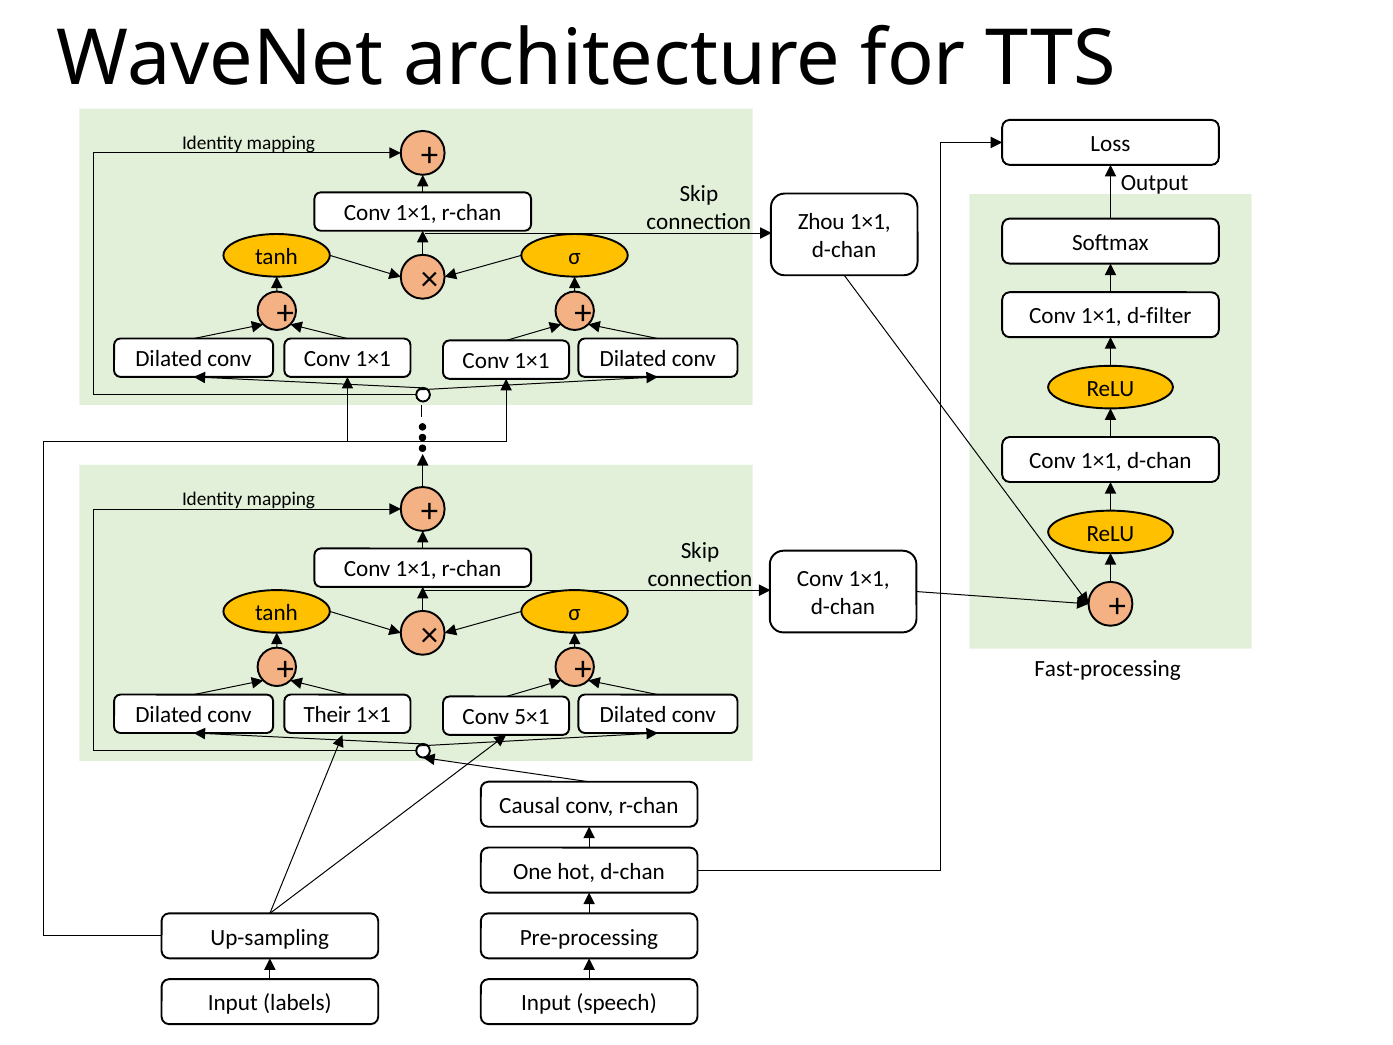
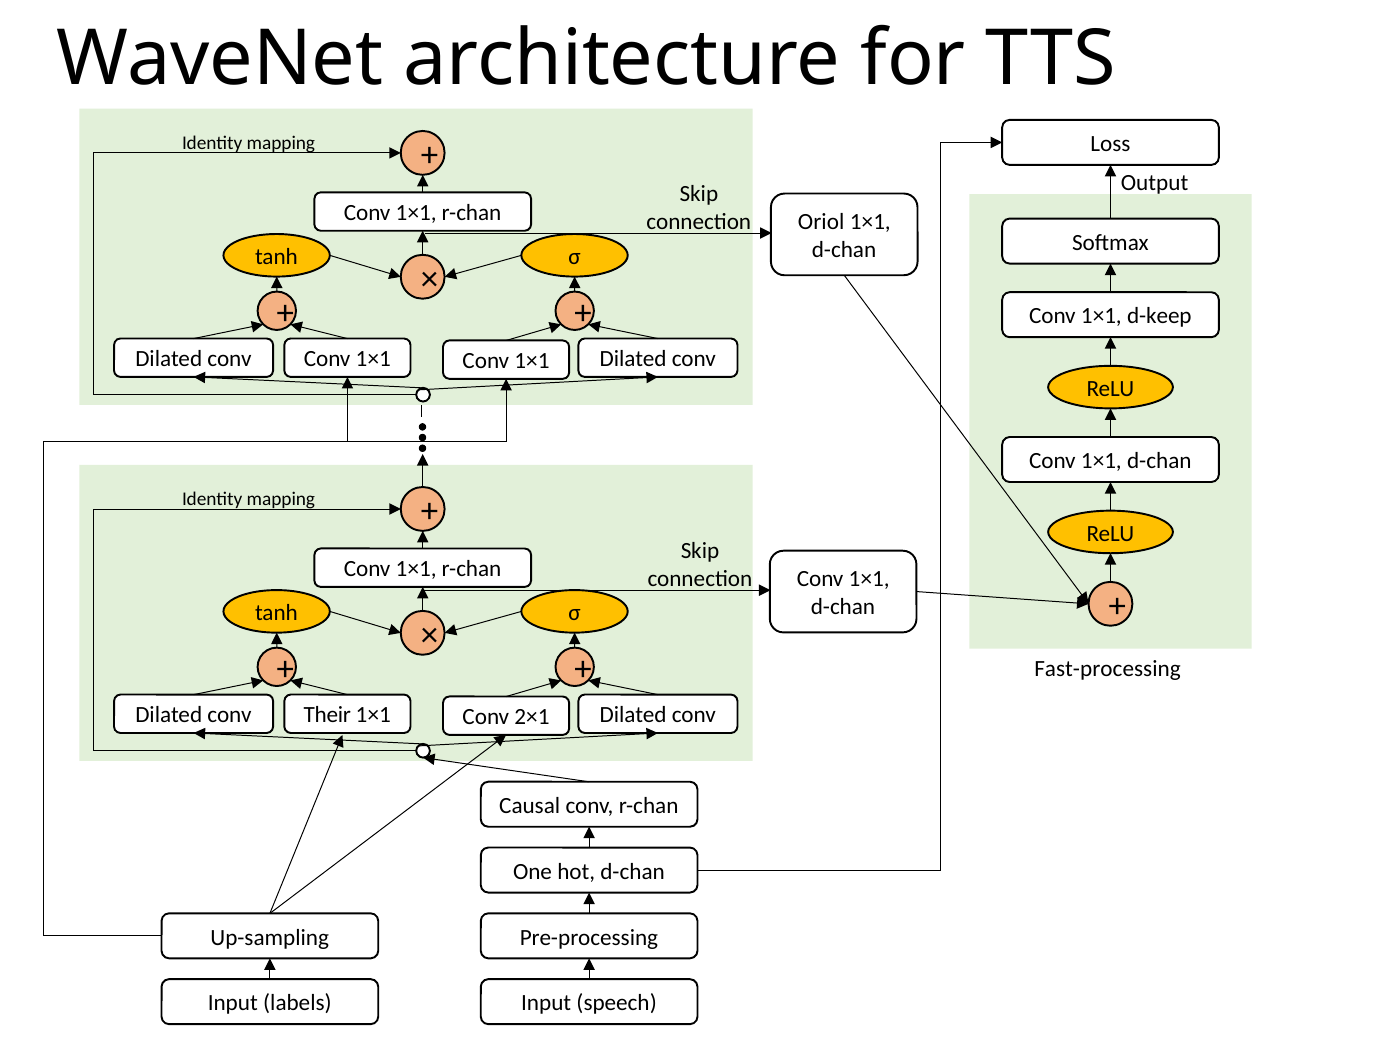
Zhou: Zhou -> Oriol (821, 222)
d-filter: d-filter -> d-keep (1159, 316)
5×1: 5×1 -> 2×1 (532, 717)
